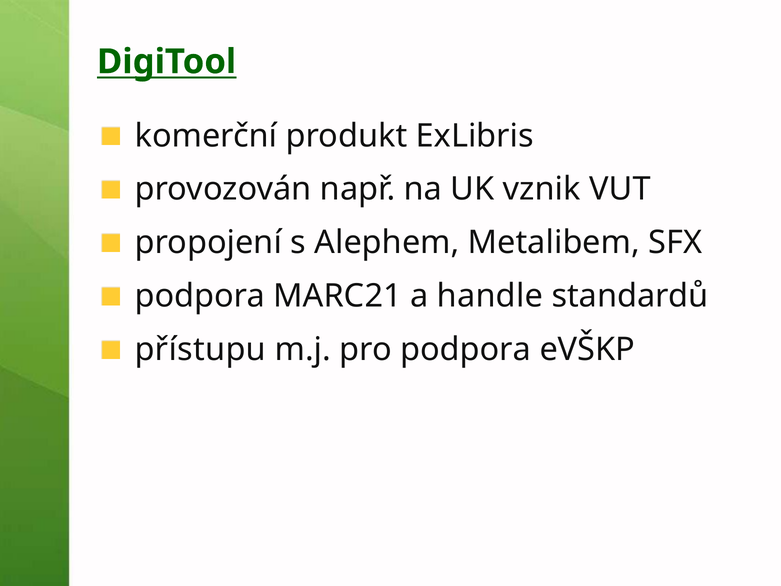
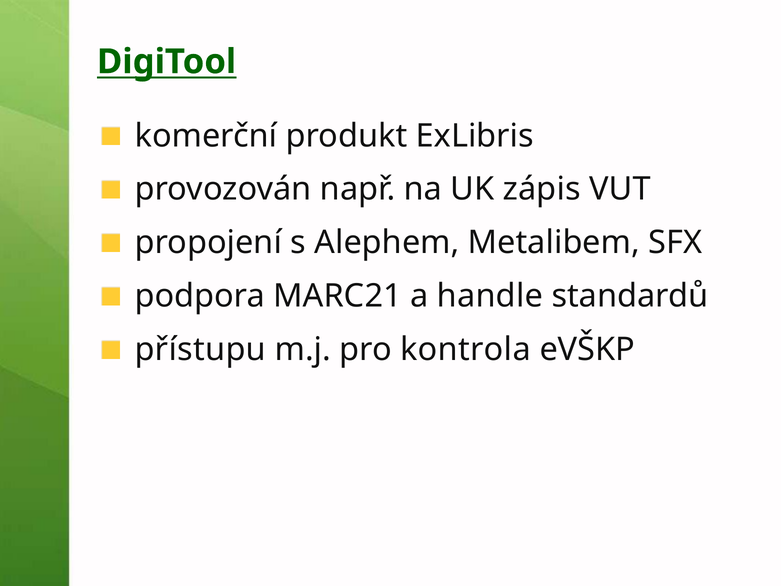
vznik: vznik -> zápis (542, 189)
pro podpora: podpora -> kontrola (466, 349)
